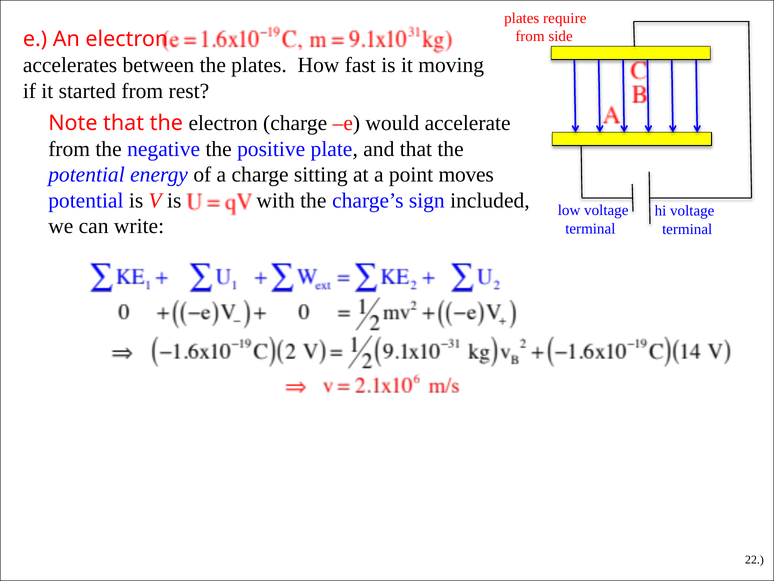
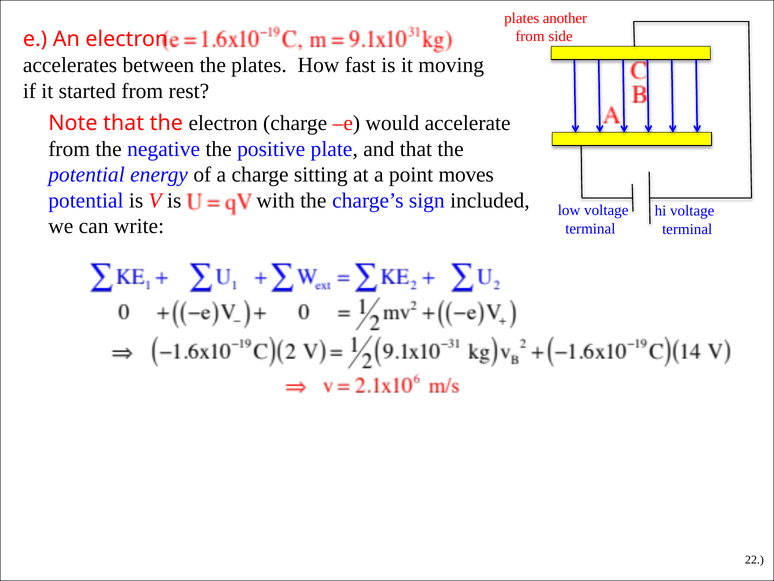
require: require -> another (565, 18)
